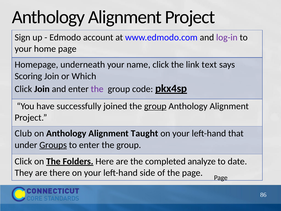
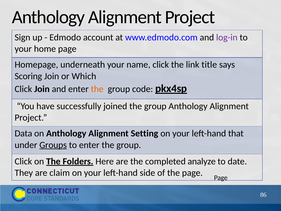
text: text -> title (209, 65)
the colour: purple -> orange (97, 89)
group underline: present -> none (155, 106)
Club: Club -> Data (23, 133)
Taught: Taught -> Setting (144, 133)
there: there -> claim (60, 173)
